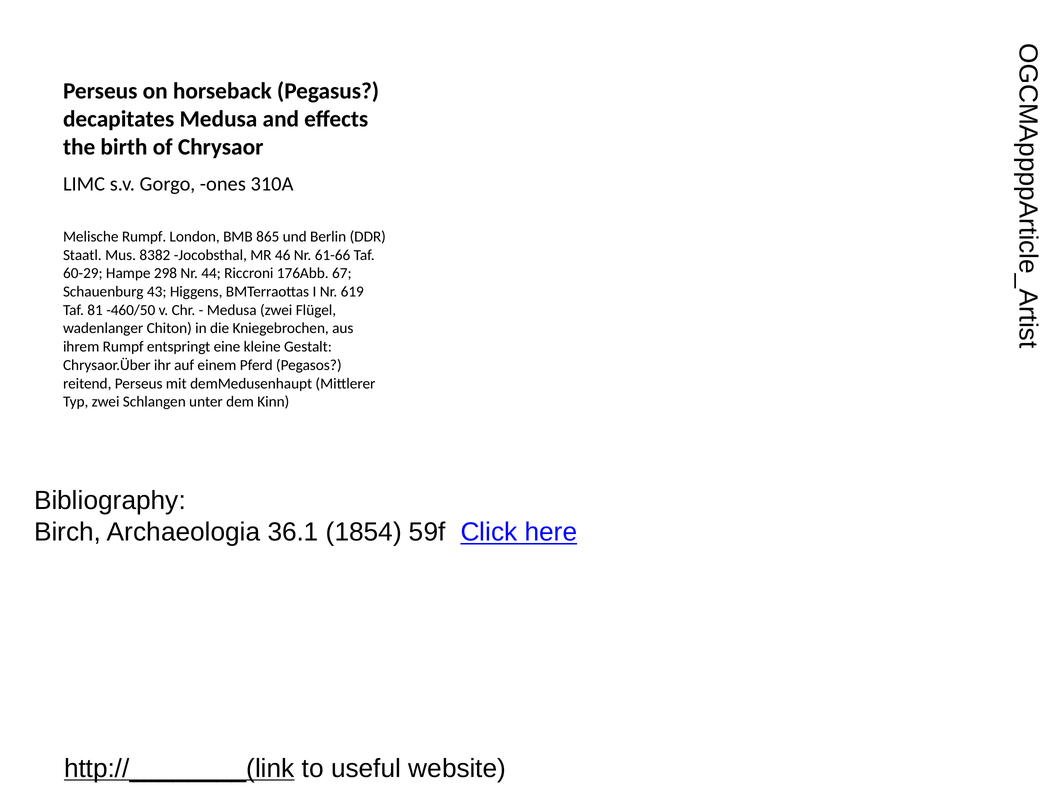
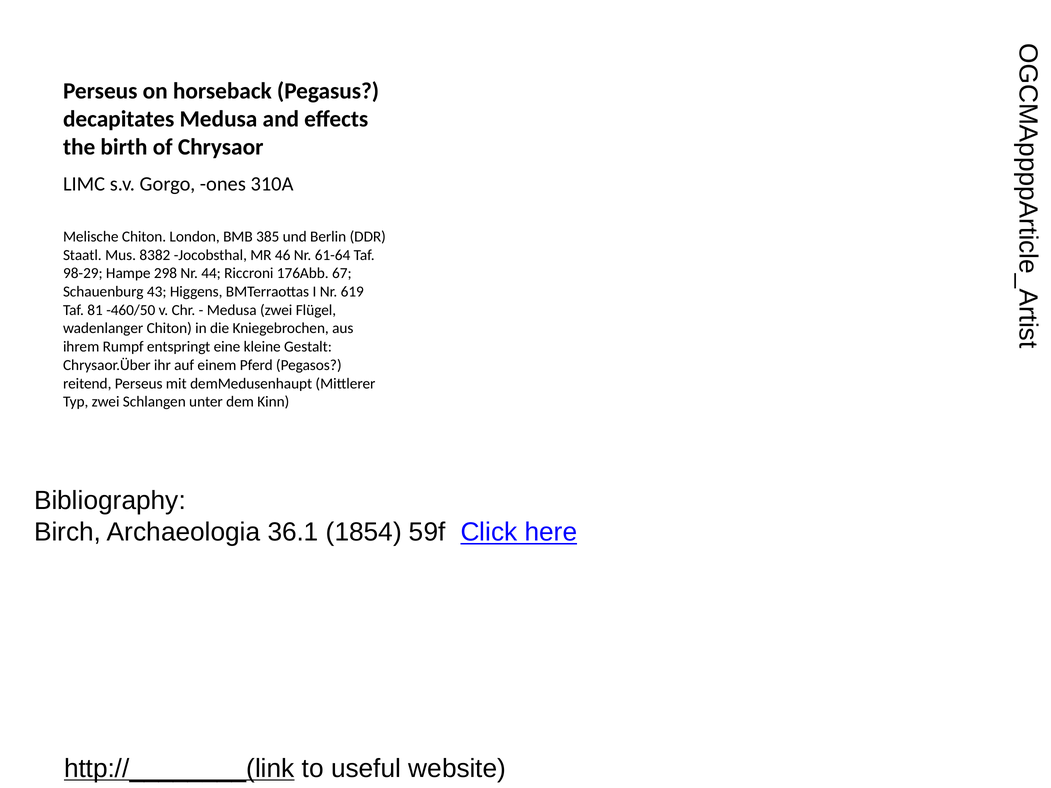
Melische Rumpf: Rumpf -> Chiton (144, 237)
865: 865 -> 385 (268, 237)
61-66: 61-66 -> 61-64 (333, 255)
60-29: 60-29 -> 98-29 (83, 273)
